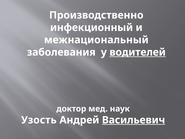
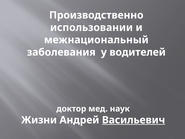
инфекционный: инфекционный -> использовании (91, 27)
водителей underline: present -> none (138, 52)
Узость: Узость -> Жизни (39, 120)
